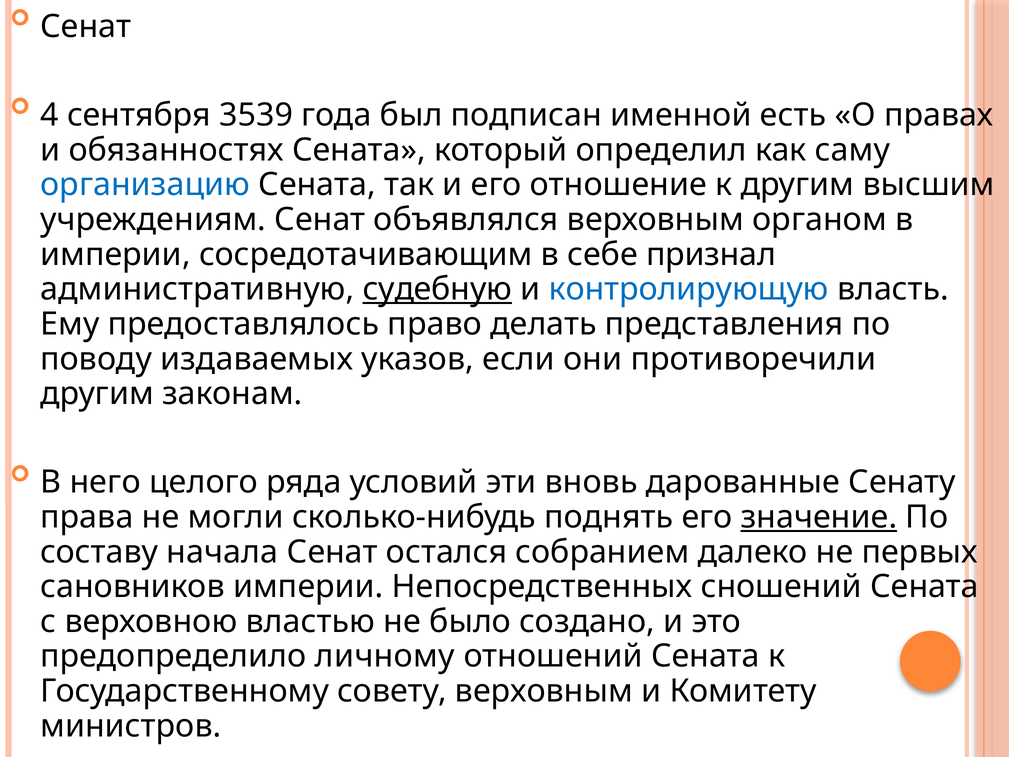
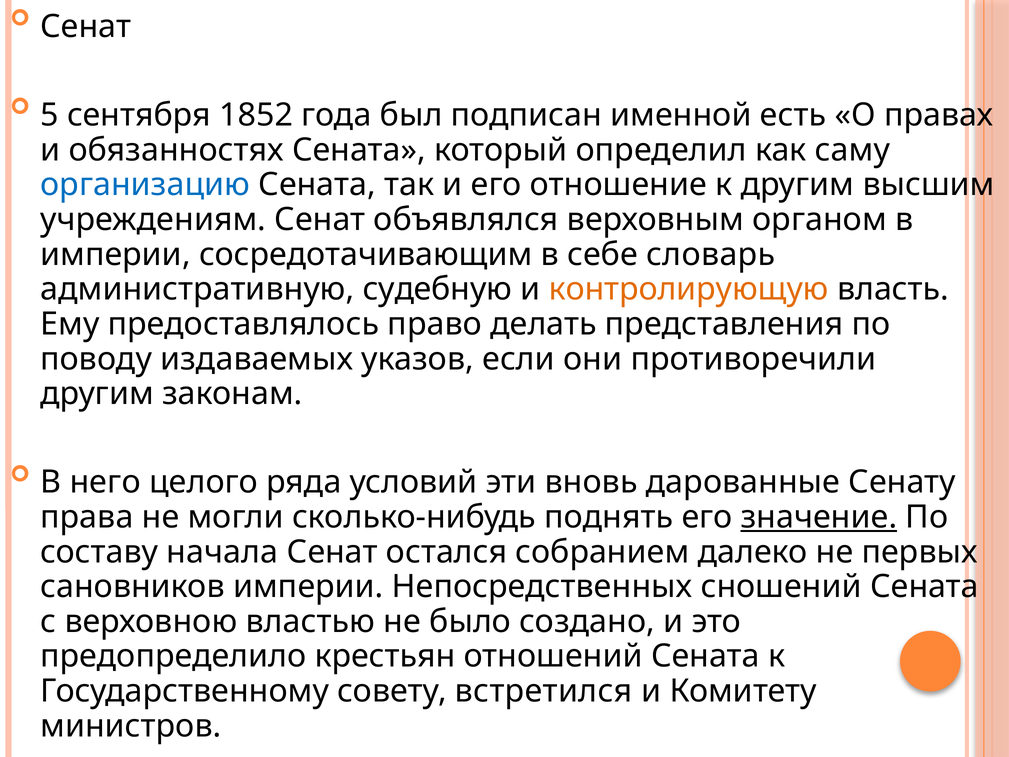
4: 4 -> 5 (50, 115)
3539: 3539 -> 1852 (256, 115)
признал: признал -> словарь (711, 254)
судебную underline: present -> none (437, 289)
контролирующую colour: blue -> orange (689, 289)
личному: личному -> крестьян (385, 656)
совету верховным: верховным -> встретился (544, 691)
